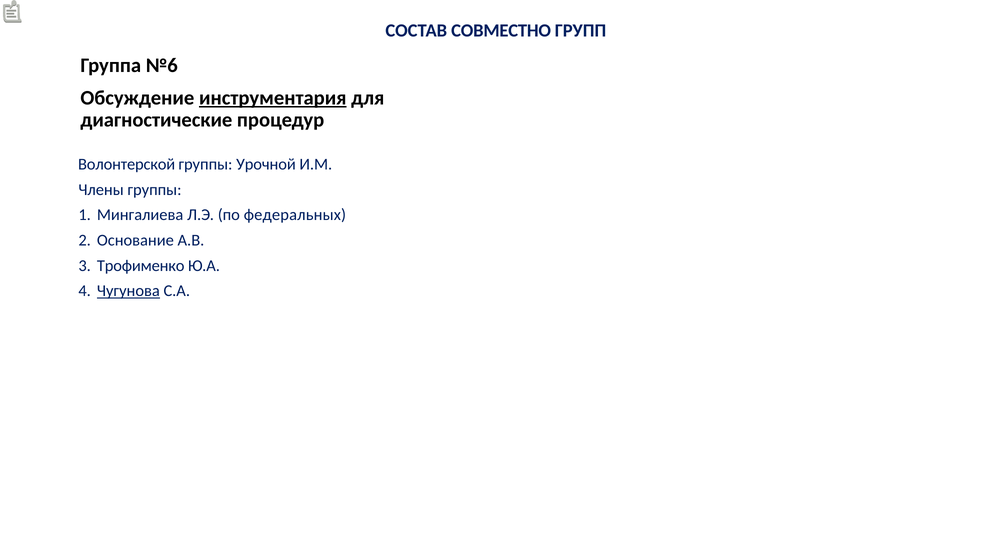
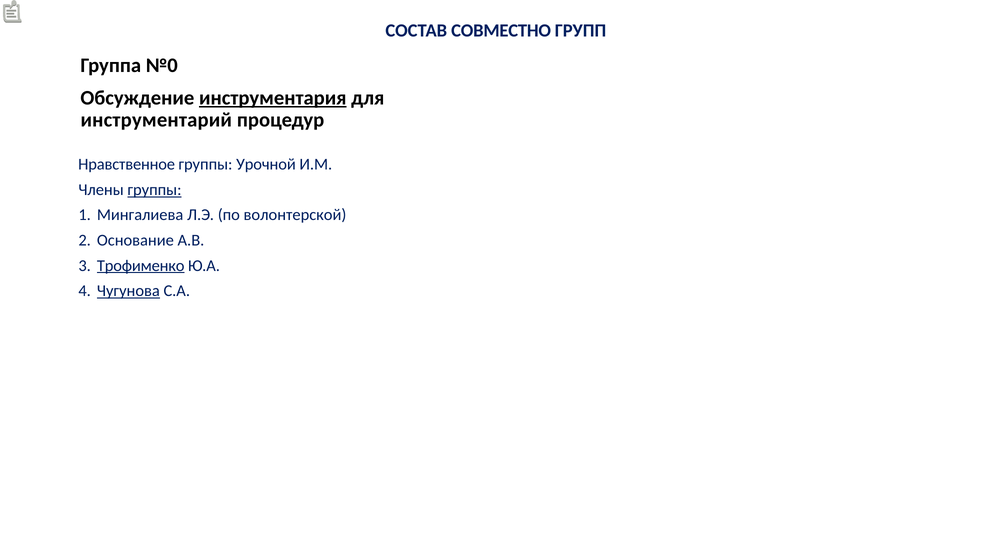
№6: №6 -> №0 (162, 65)
диагностические: диагностические -> инструментарий (156, 120)
Волонтерской: Волонтерской -> Нравственное (127, 164)
группы underline: none -> present (155, 190)
федеральных: федеральных -> волонтерской (295, 215)
Трофименко underline: none -> present (141, 266)
